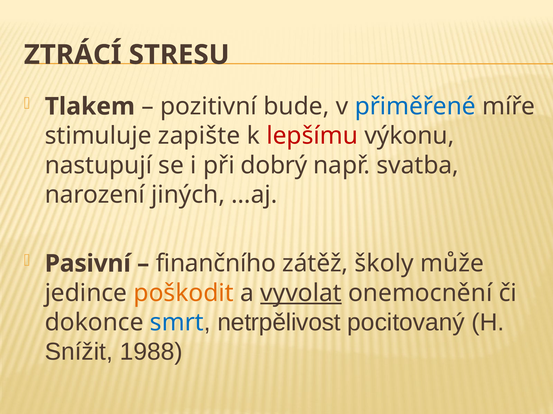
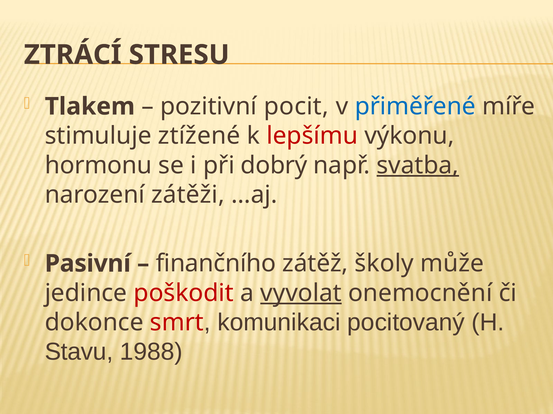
bude: bude -> pocit (296, 107)
zapište: zapište -> ztížené (199, 136)
nastupují: nastupují -> hormonu (98, 166)
svatba underline: none -> present (418, 166)
jiných: jiných -> zátěži (188, 195)
poškodit colour: orange -> red (184, 293)
smrt colour: blue -> red (177, 323)
netrpělivost: netrpělivost -> komunikaci (279, 323)
Snížit: Snížit -> Stavu (79, 352)
